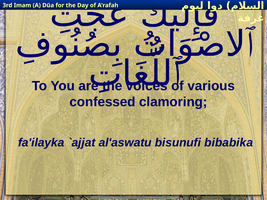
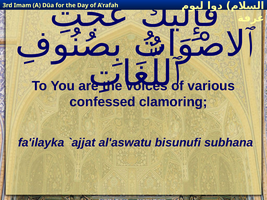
bibabika: bibabika -> subhana (229, 143)
